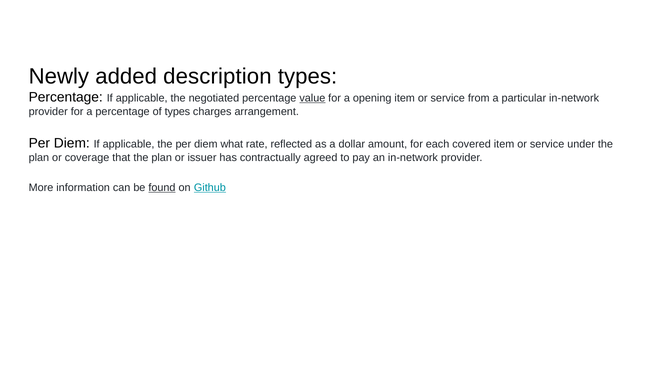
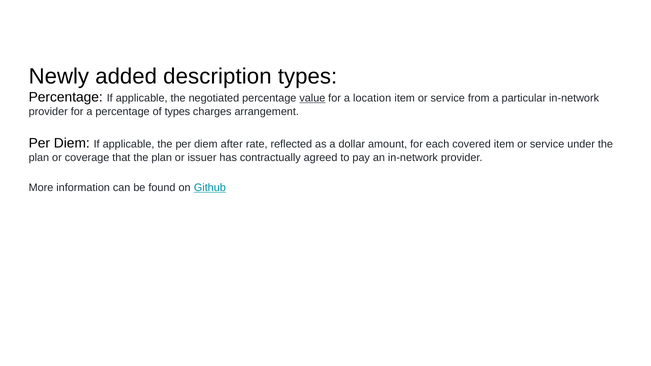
opening: opening -> location (372, 98)
what: what -> after (232, 144)
found underline: present -> none (162, 188)
